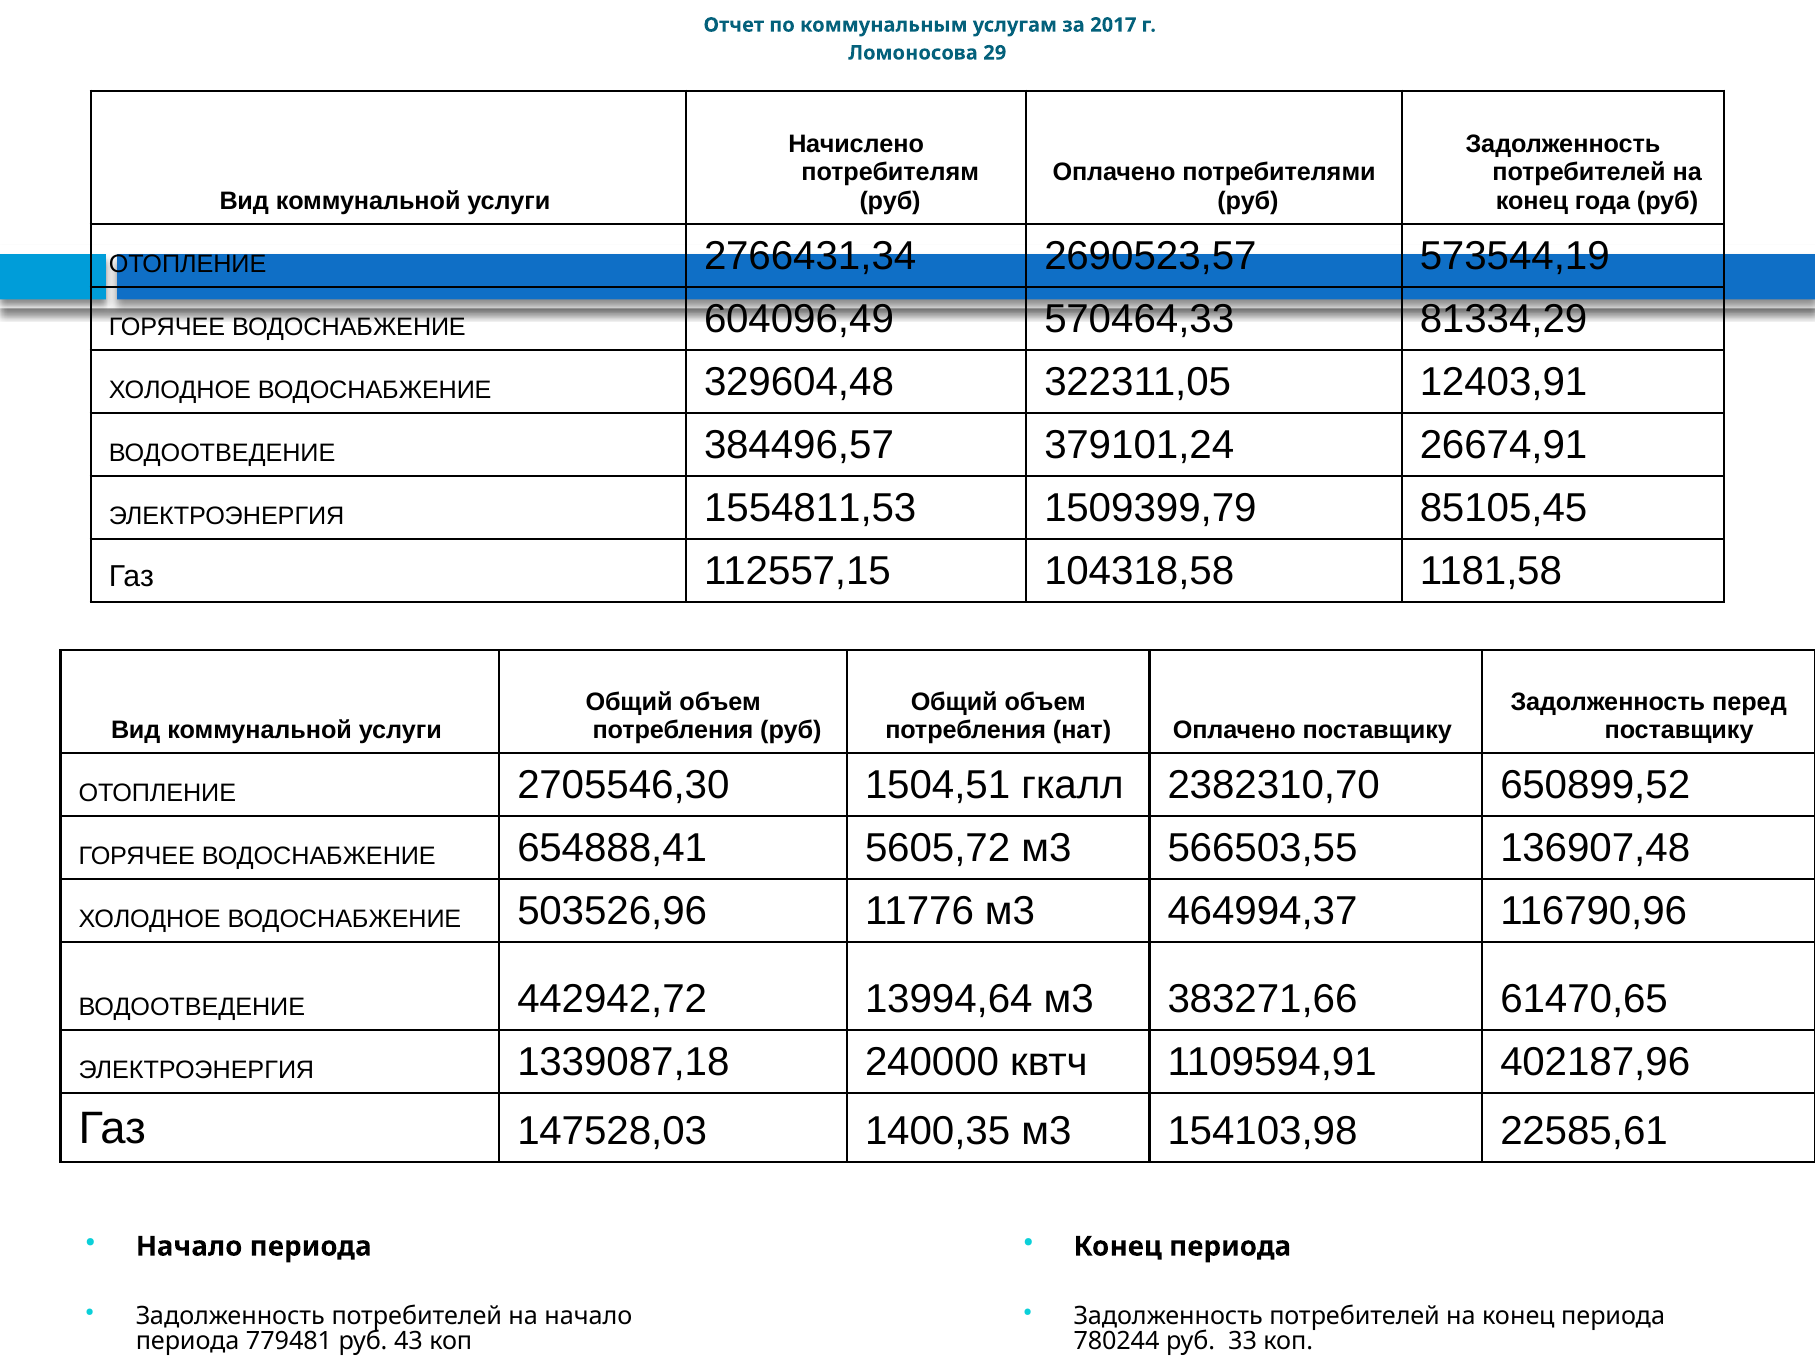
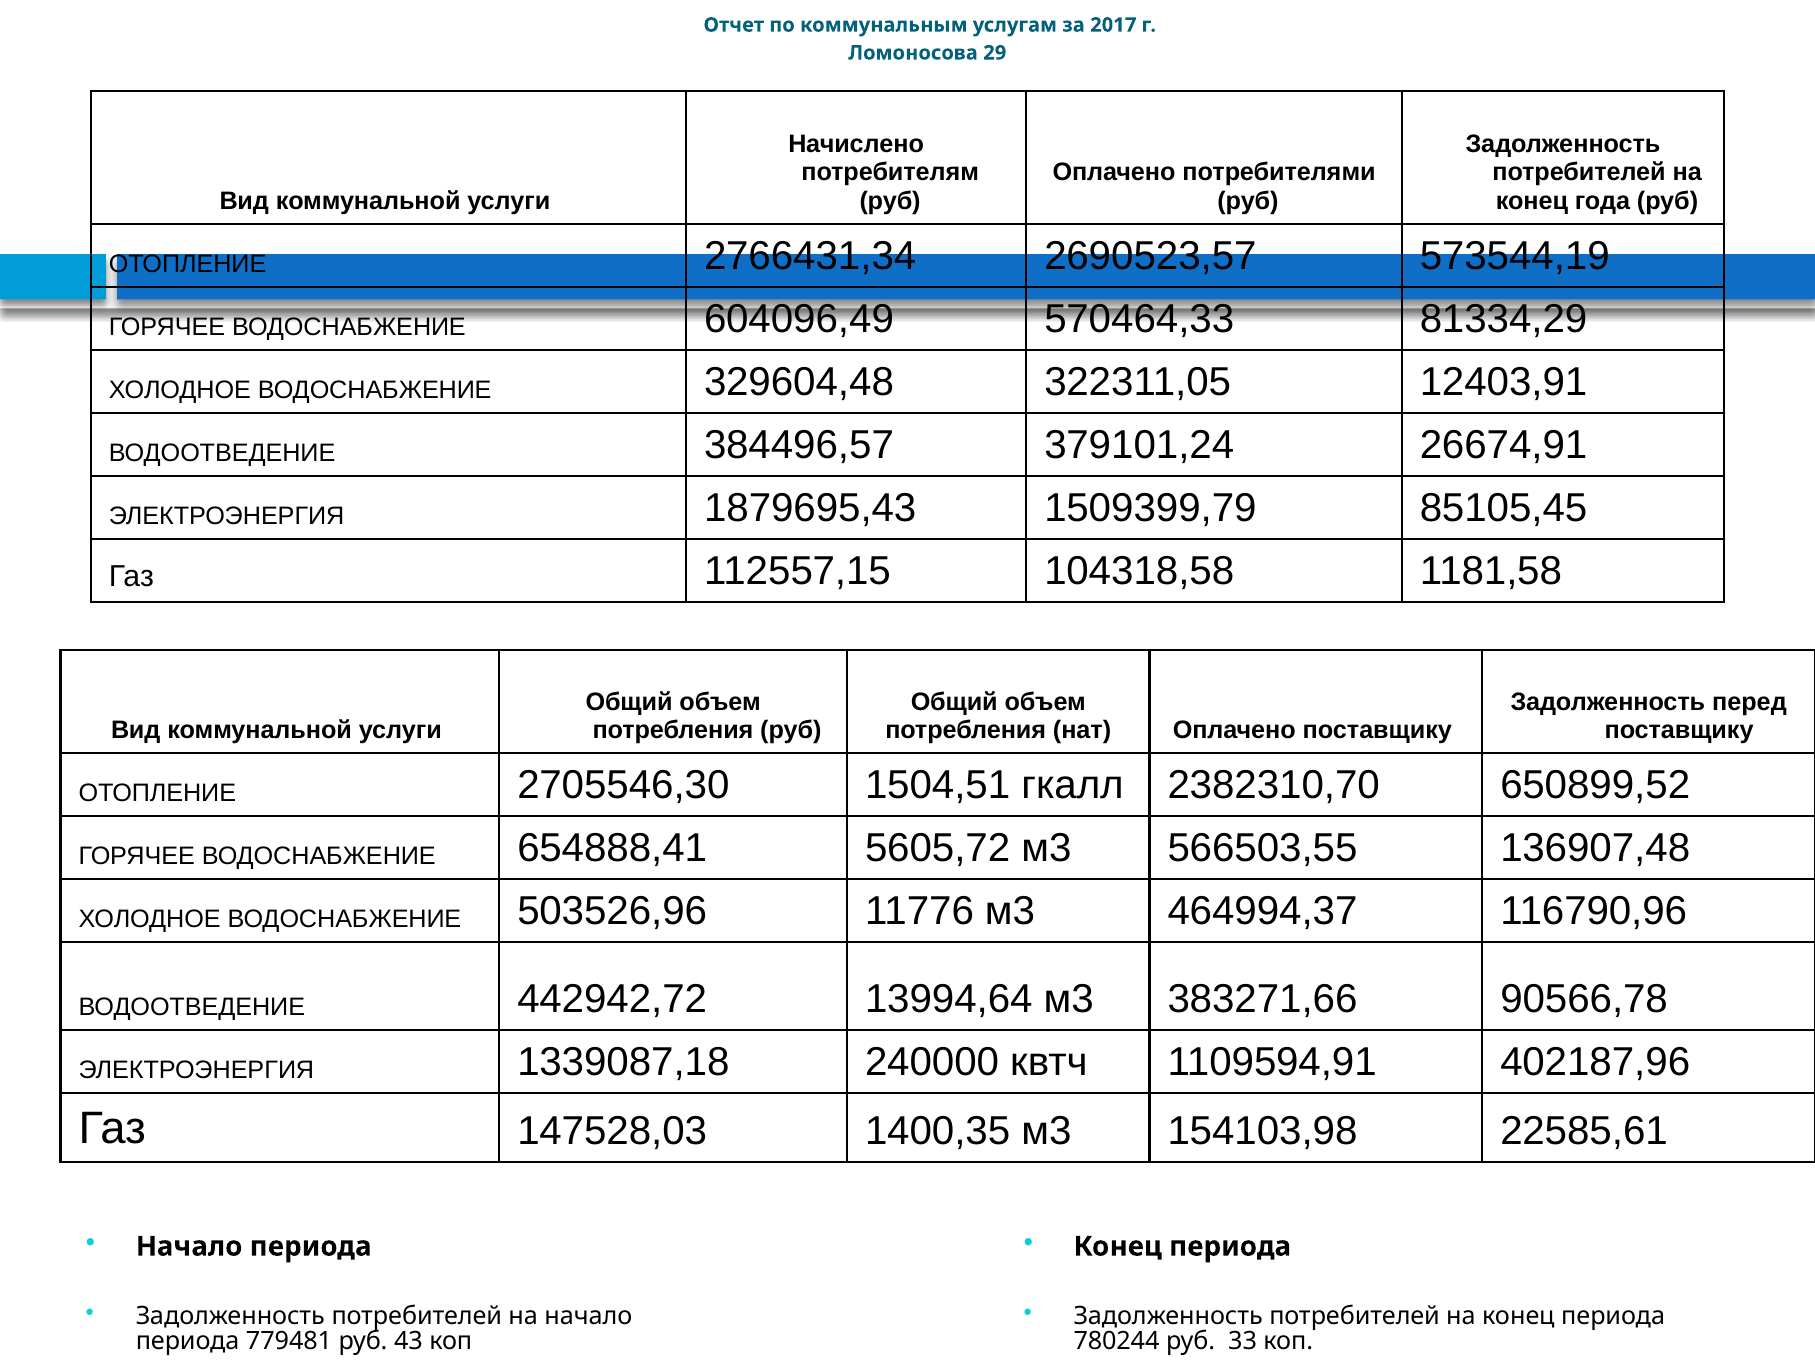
1554811,53: 1554811,53 -> 1879695,43 (810, 508)
61470,65: 61470,65 -> 90566,78 (1584, 999)
